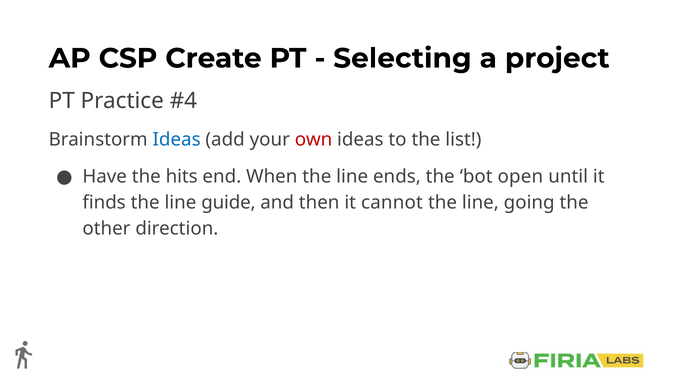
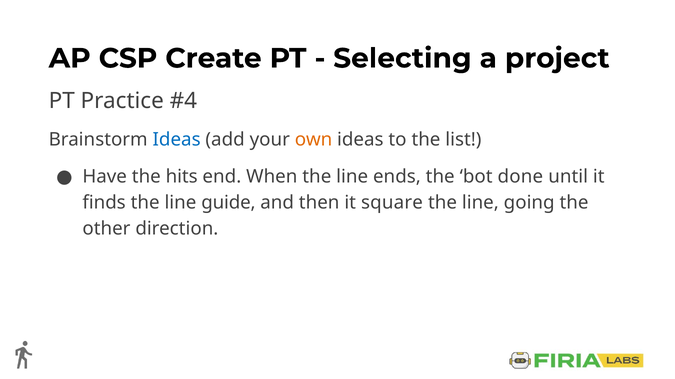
own colour: red -> orange (314, 140)
open: open -> done (520, 177)
cannot: cannot -> square (392, 203)
